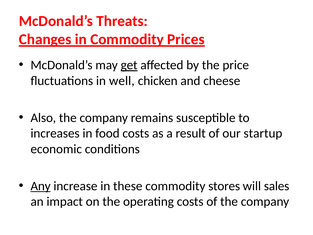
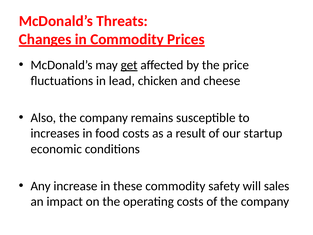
well: well -> lead (122, 81)
Any underline: present -> none (41, 186)
stores: stores -> safety (224, 186)
